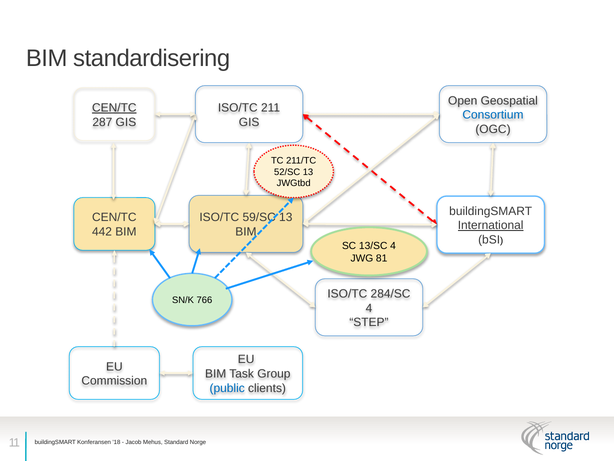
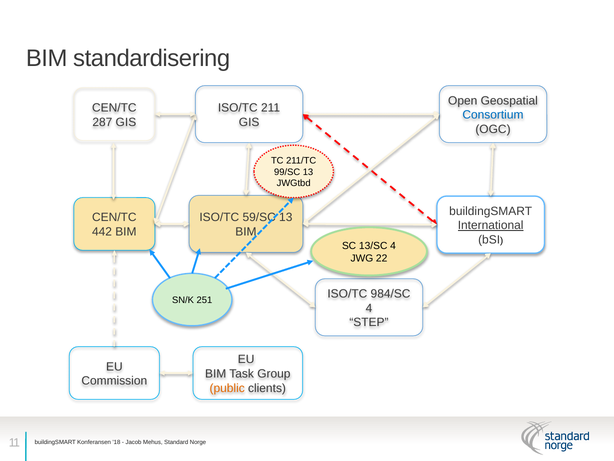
CEN/TC underline: present -> none (114, 108)
52/SC: 52/SC -> 99/SC (287, 172)
81: 81 -> 22 (382, 258)
284/SC: 284/SC -> 984/SC (391, 293)
766: 766 -> 251 (204, 300)
public colour: blue -> orange (227, 388)
